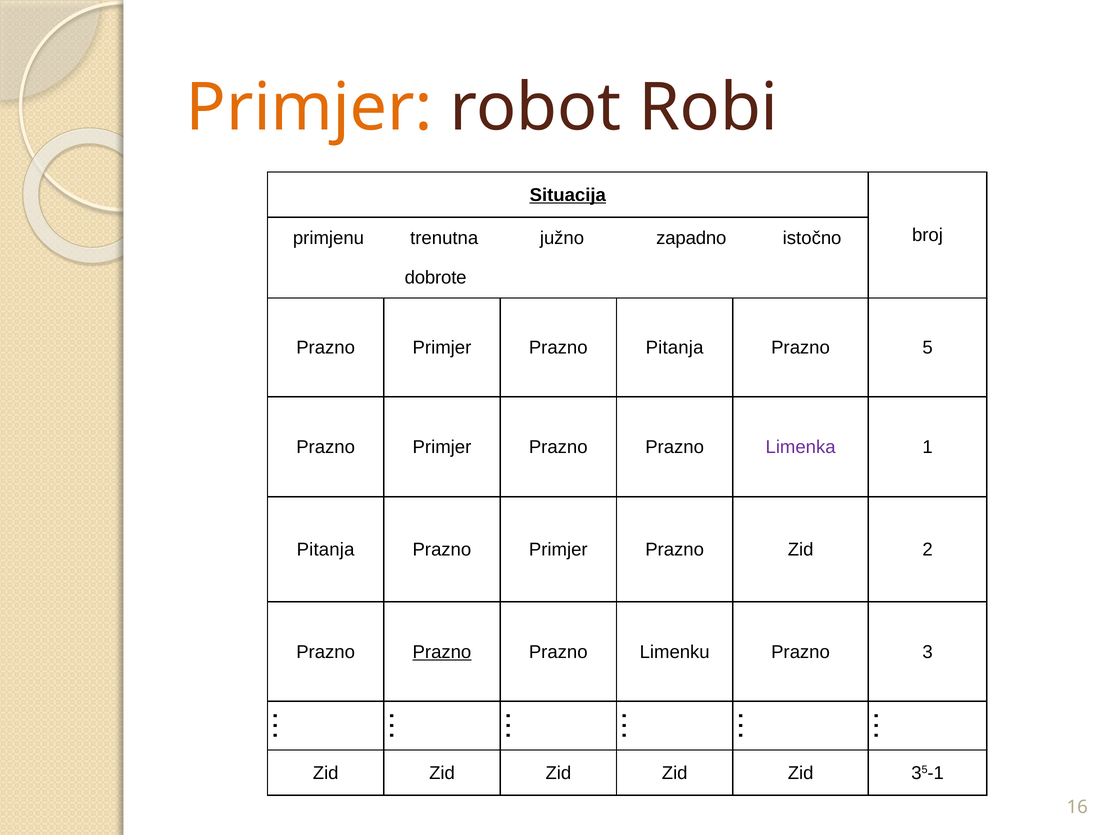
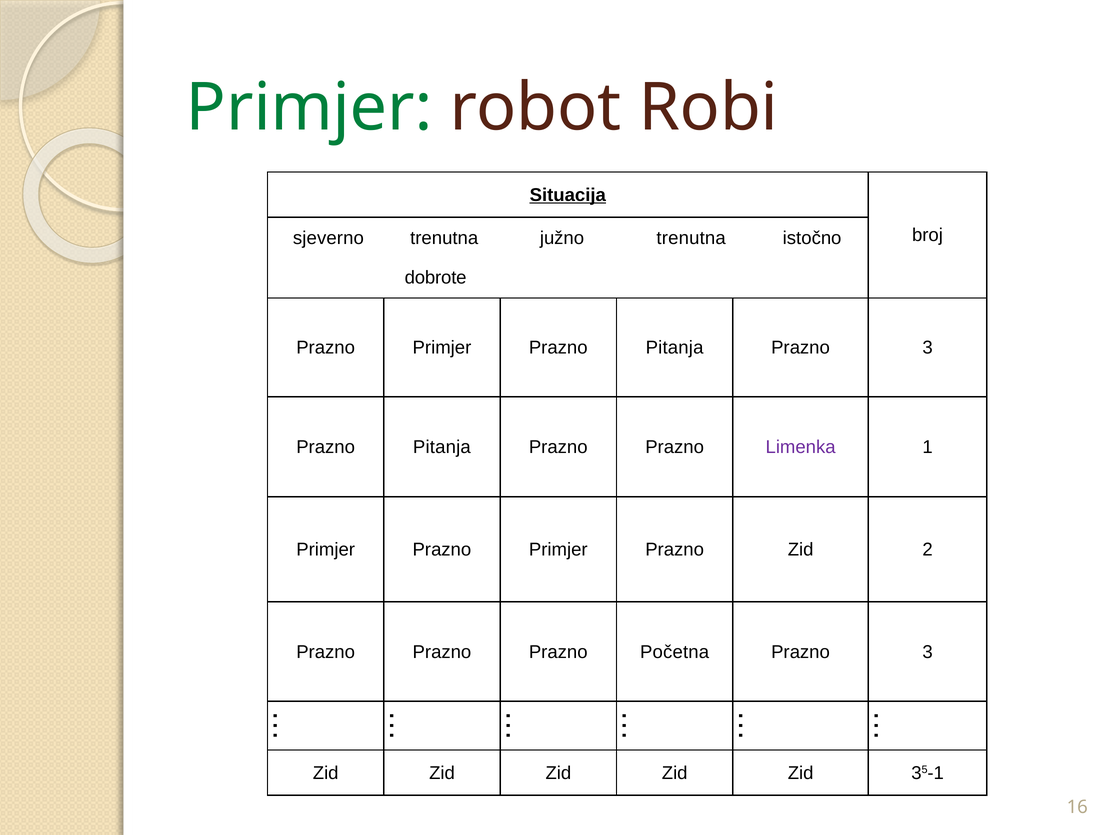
Primjer colour: orange -> green (309, 108)
primjenu: primjenu -> sjeverno (328, 238)
južno zapadno: zapadno -> trenutna (691, 238)
5: 5 -> 3 (928, 348)
Primjer: Primjer -> Pitanja (442, 447)
Pitanja: Pitanja -> Primjer (326, 550)
Prazno underline: present -> none (442, 652)
Limenku: Limenku -> Početna (675, 652)
